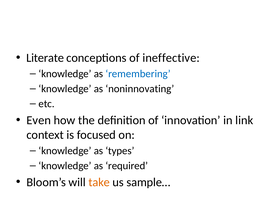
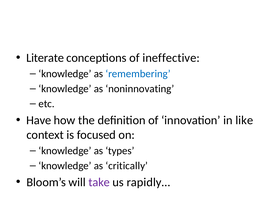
Even: Even -> Have (39, 120)
link: link -> like (244, 120)
required: required -> critically (127, 166)
take colour: orange -> purple (99, 182)
sample…: sample… -> rapidly… (148, 182)
